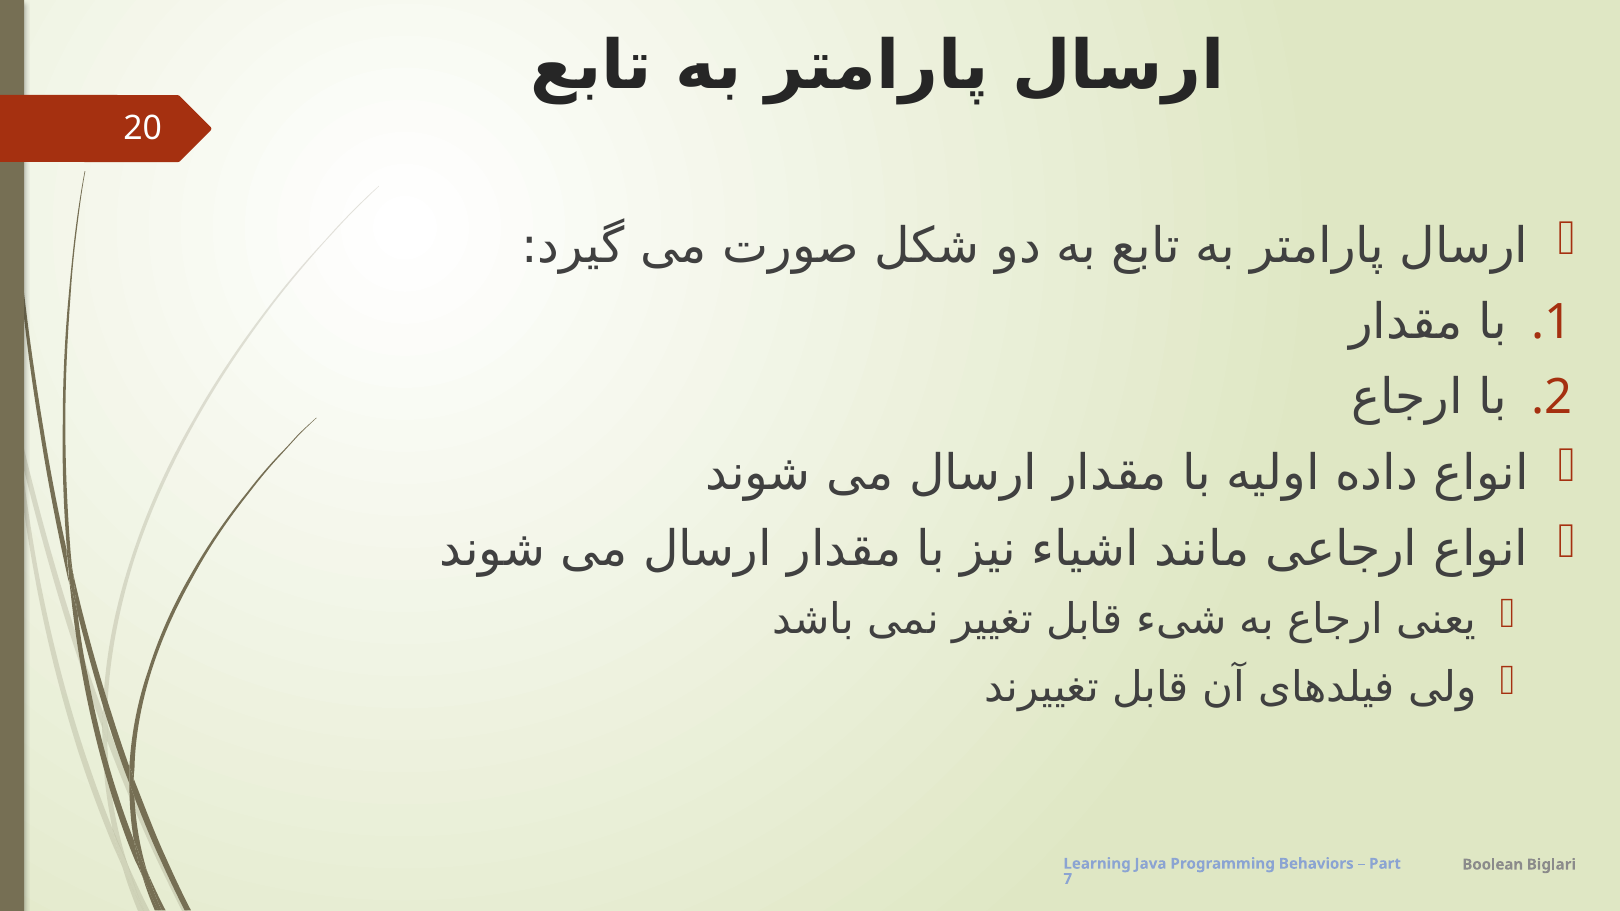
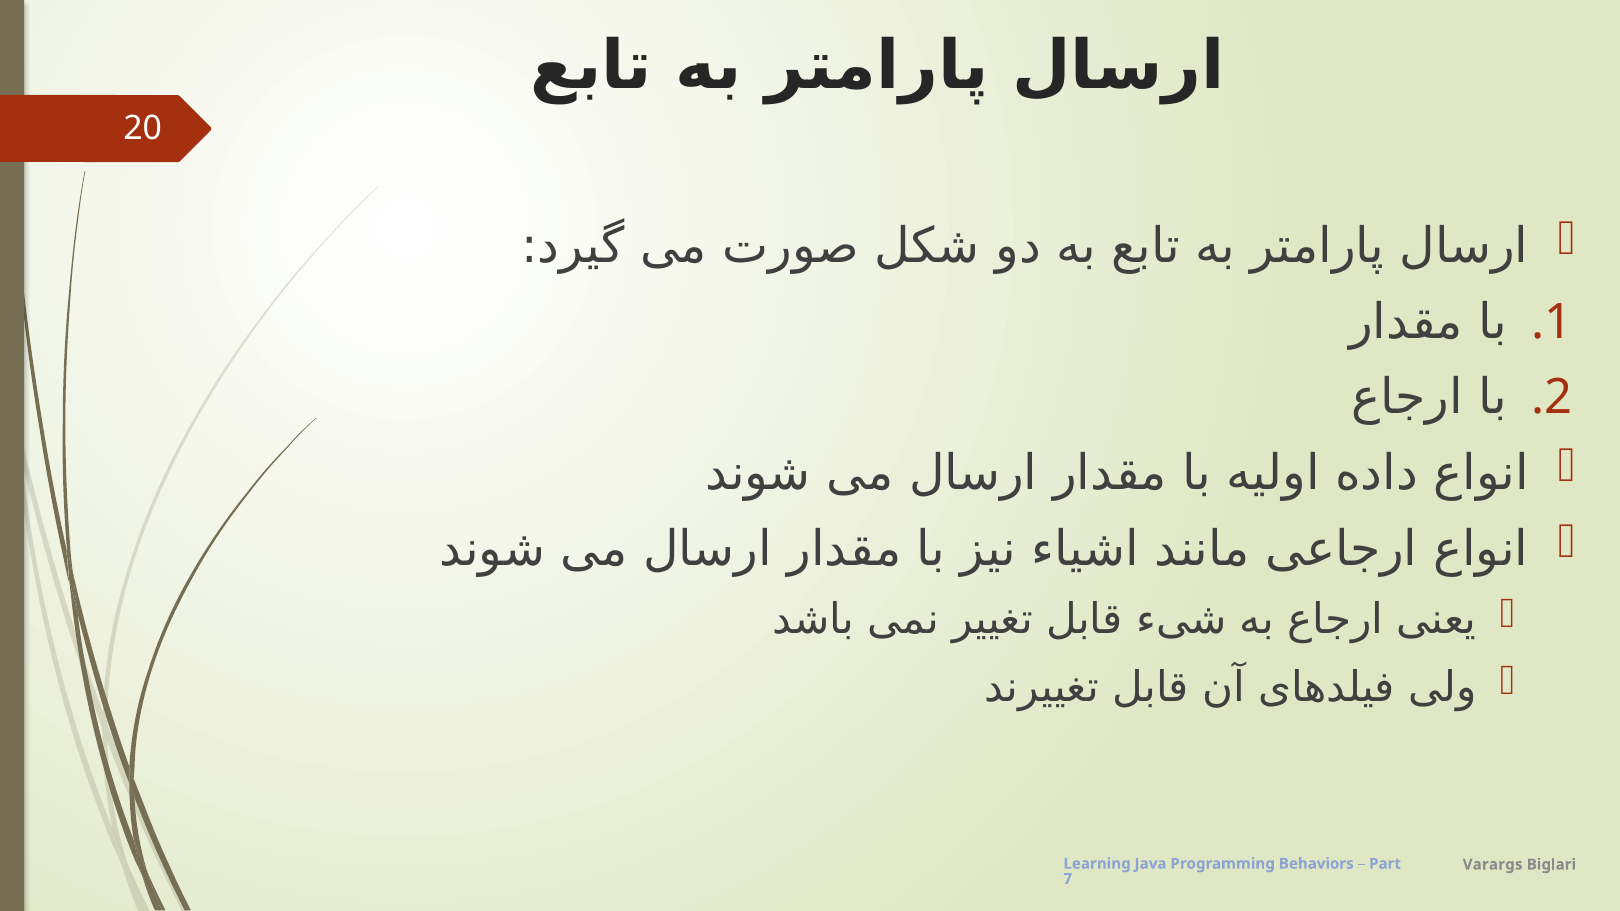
Boolean: Boolean -> Varargs (1493, 865)
